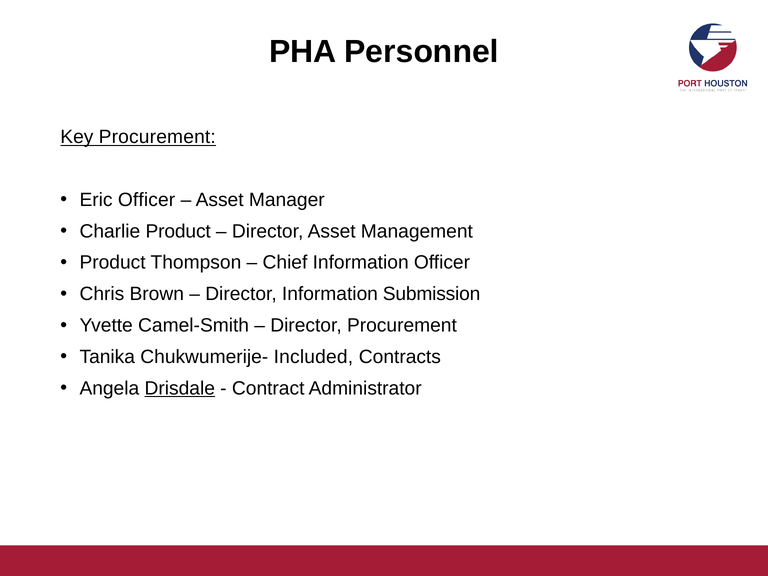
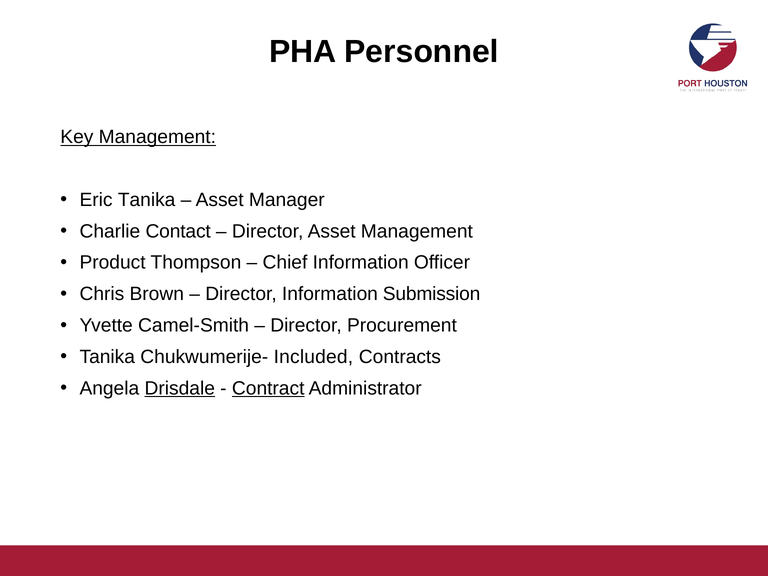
Key Procurement: Procurement -> Management (157, 137)
Eric Officer: Officer -> Tanika (147, 200)
Charlie Product: Product -> Contact (178, 231)
Contract underline: none -> present (268, 388)
